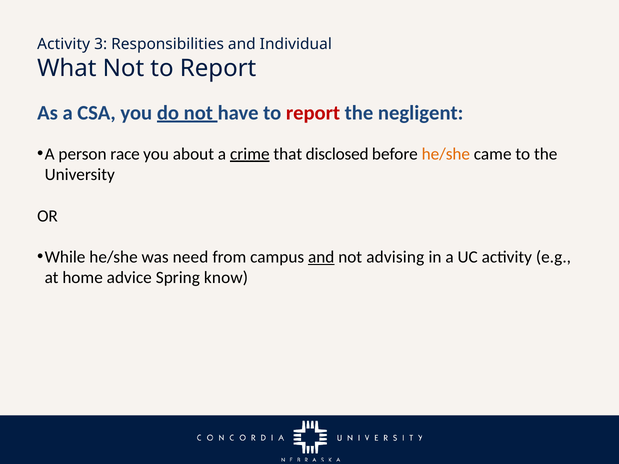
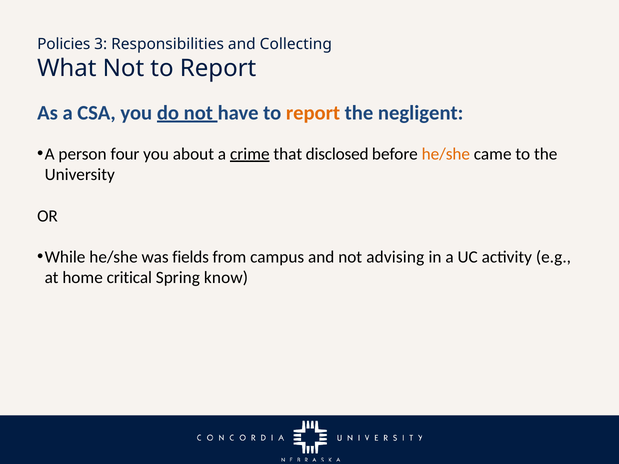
Activity: Activity -> Policies (64, 44)
Individual: Individual -> Collecting (296, 44)
report colour: red -> orange (313, 113)
race: race -> four (125, 154)
need: need -> fields (191, 257)
and underline: present -> none (321, 257)
advice: advice -> critical (129, 278)
